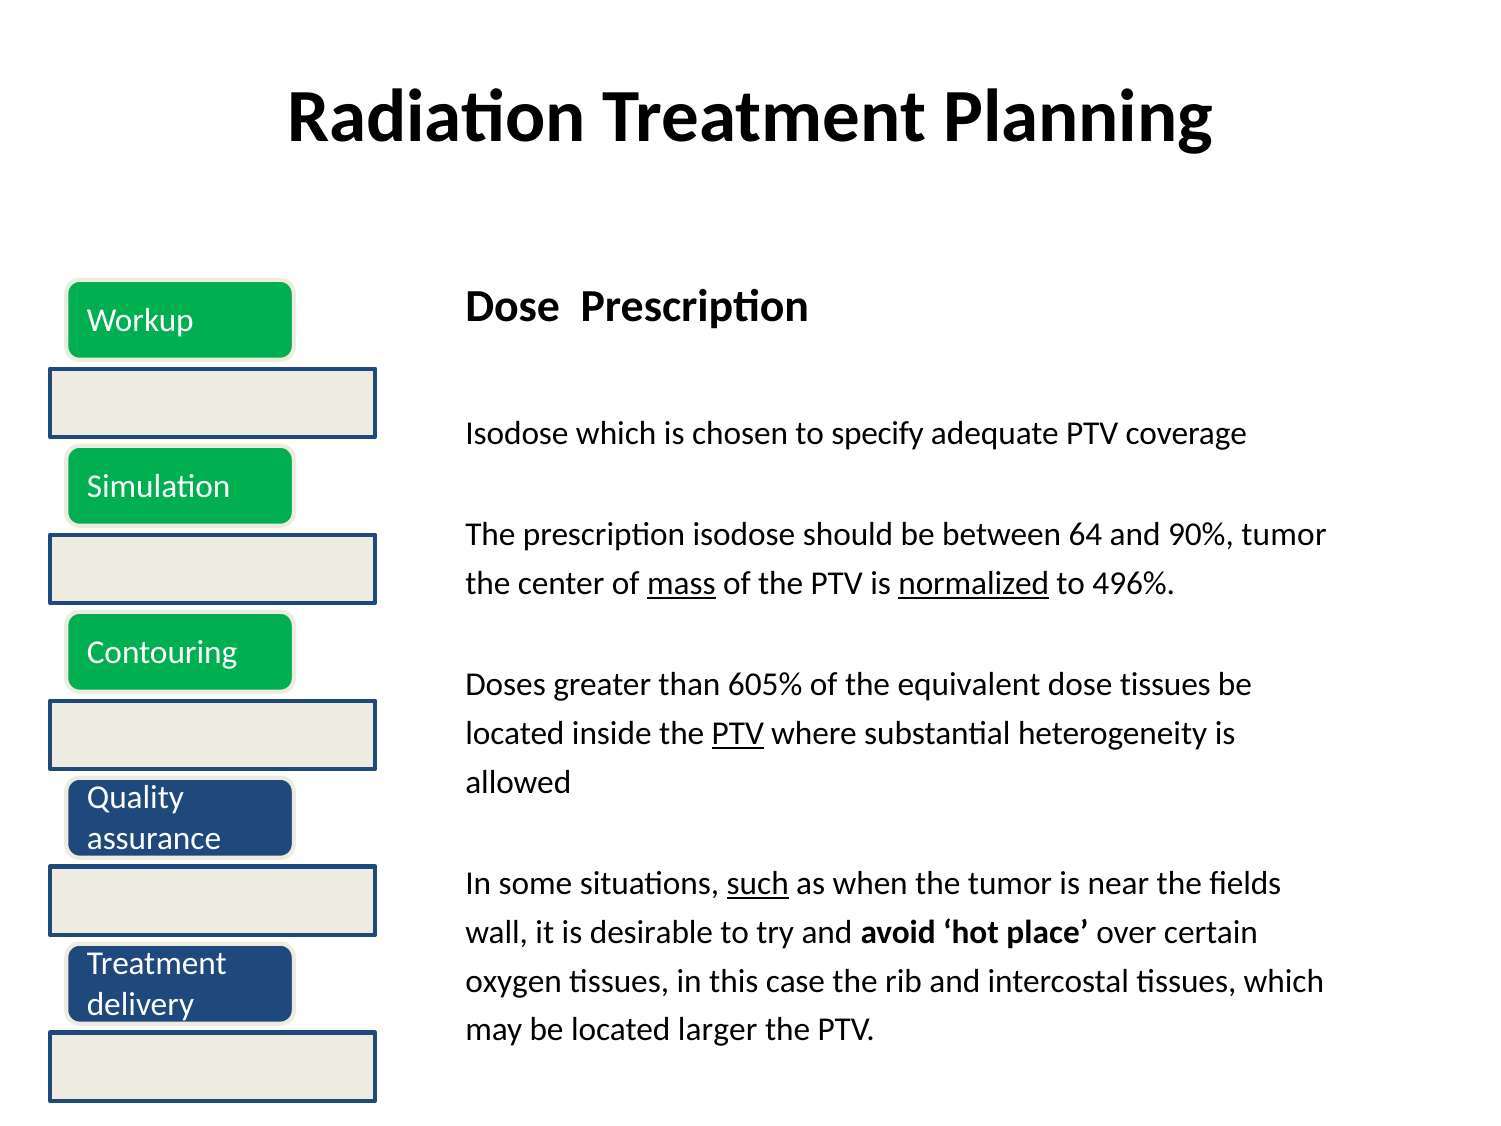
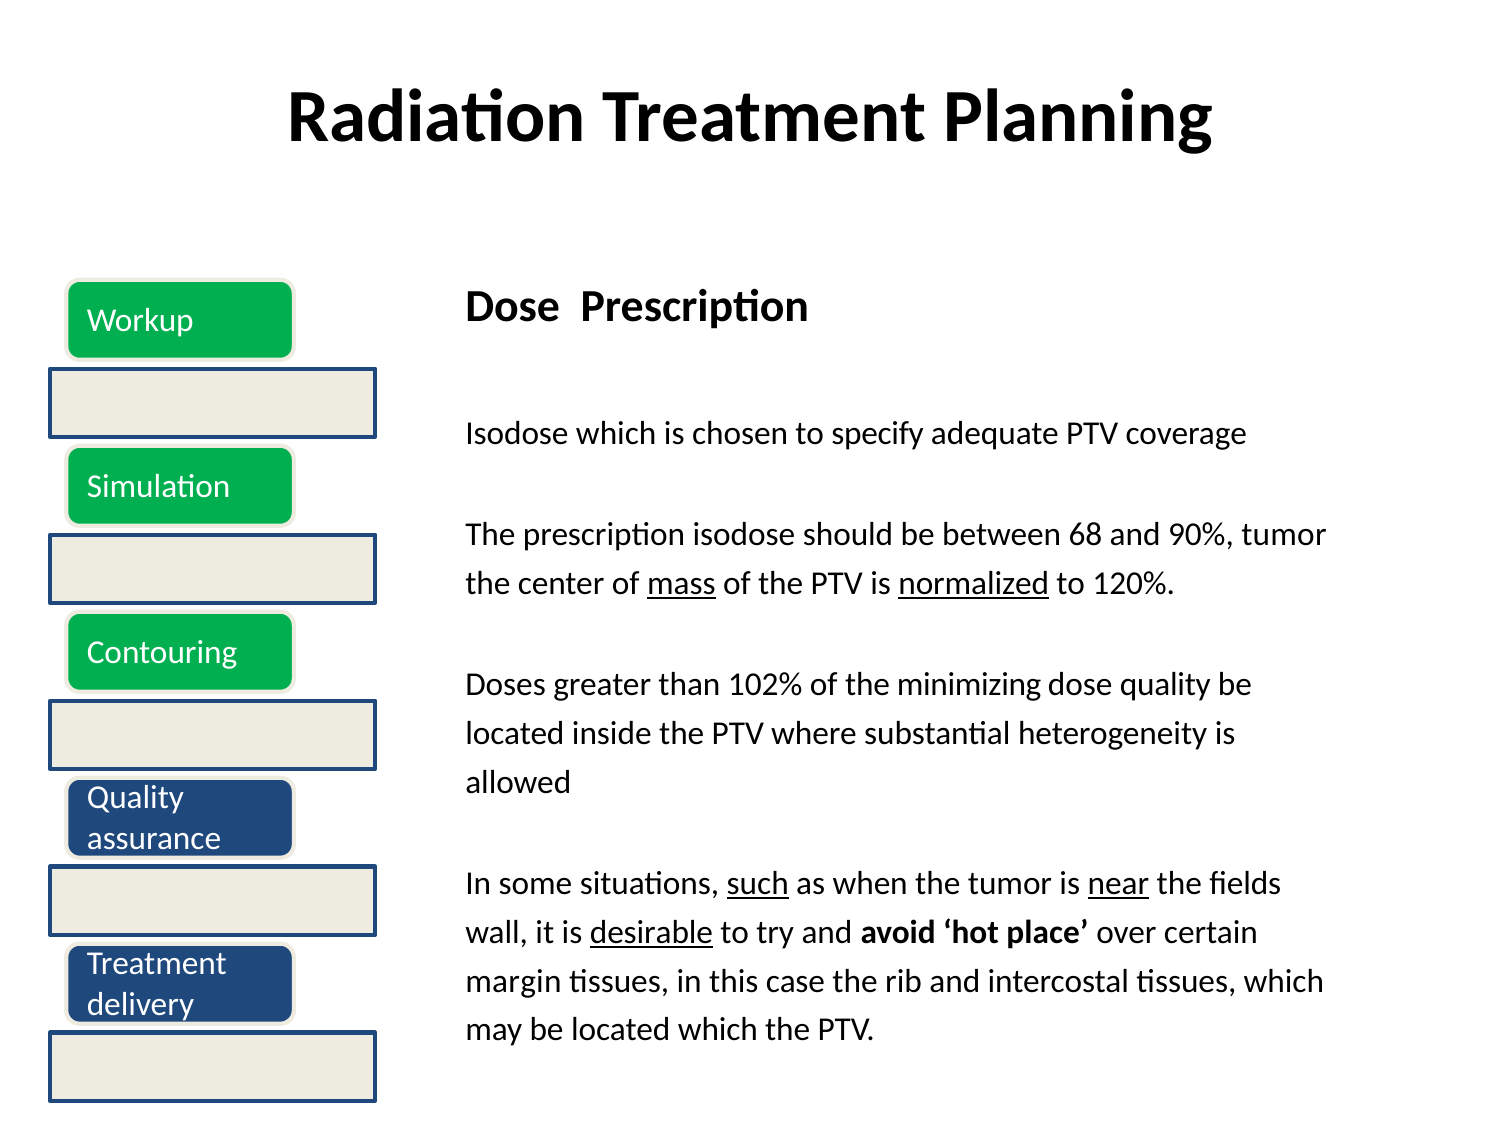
64: 64 -> 68 (1085, 535)
496%: 496% -> 120% (1134, 583)
605%: 605% -> 102% (765, 685)
equivalent: equivalent -> minimizing (969, 685)
dose tissues: tissues -> quality (1165, 685)
PTV underline: present -> none (738, 733)
near underline: none -> present (1118, 884)
desirable underline: none -> present (651, 932)
oxygen: oxygen -> margin (513, 981)
located larger: larger -> which (718, 1030)
